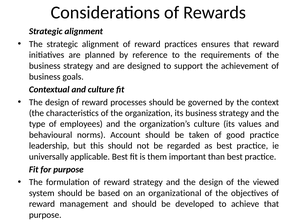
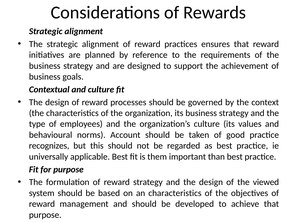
leadership: leadership -> recognizes (49, 146)
an organizational: organizational -> characteristics (175, 193)
